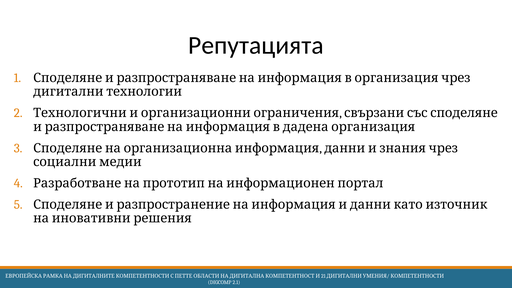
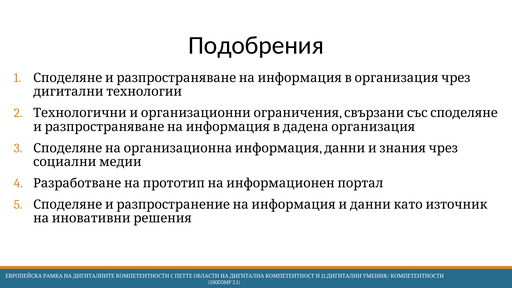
Репутацията: Репутацията -> Подобрения (256, 45)
